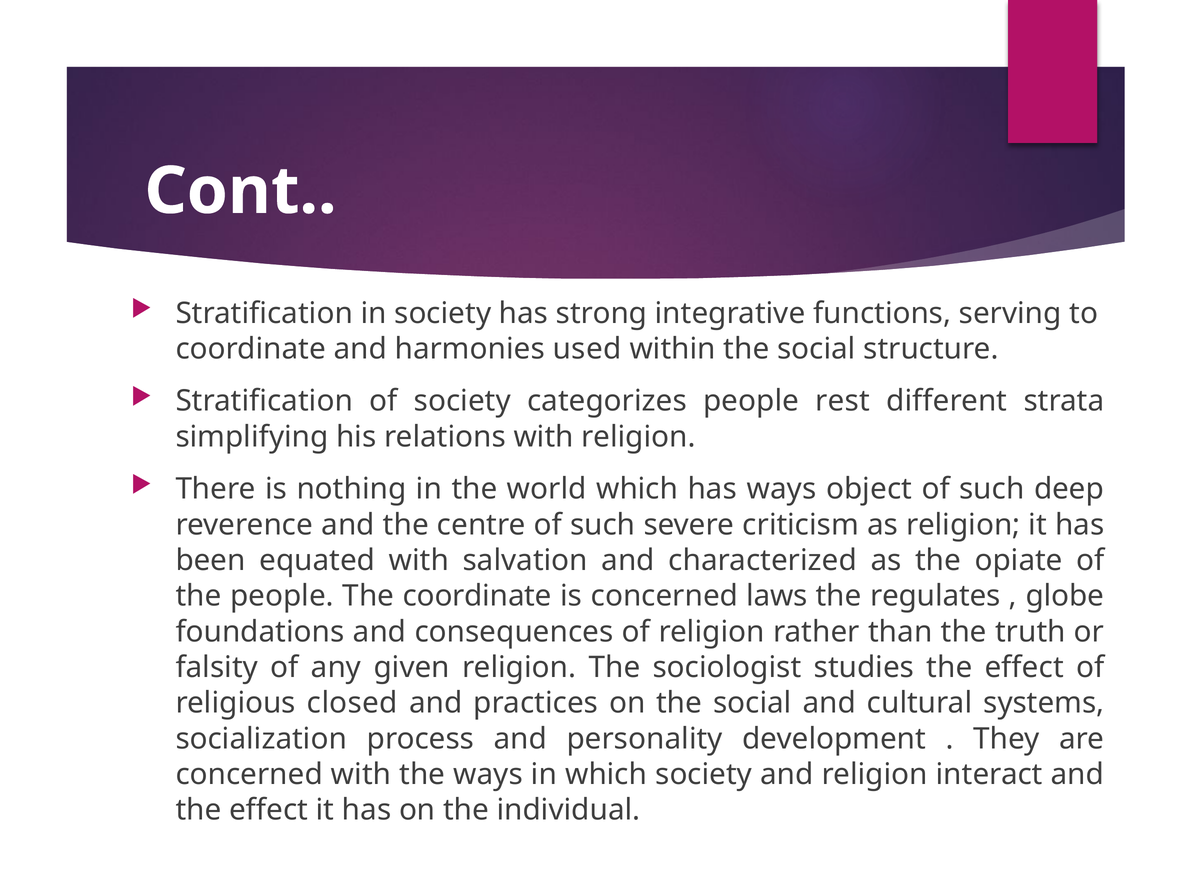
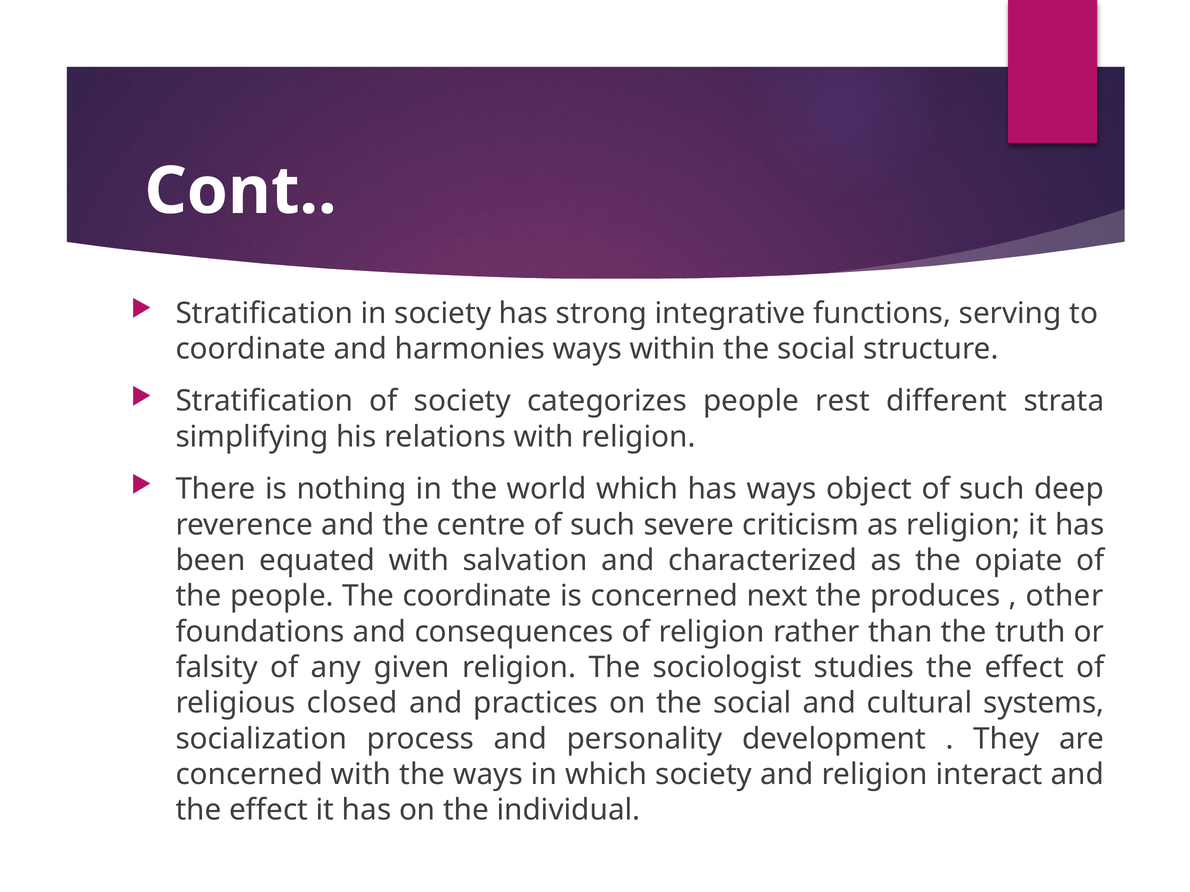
harmonies used: used -> ways (587, 349)
laws: laws -> next (777, 596)
regulates: regulates -> produces (935, 596)
globe: globe -> other (1065, 596)
